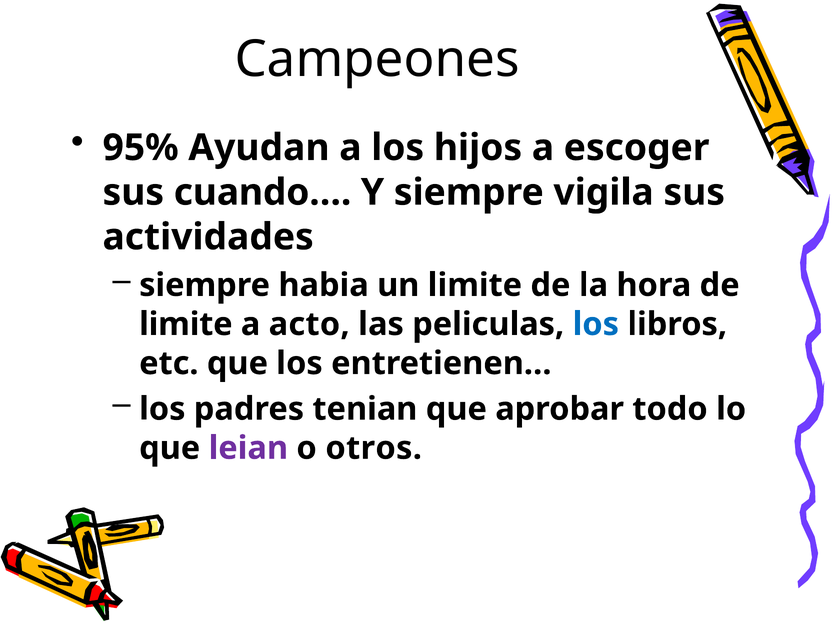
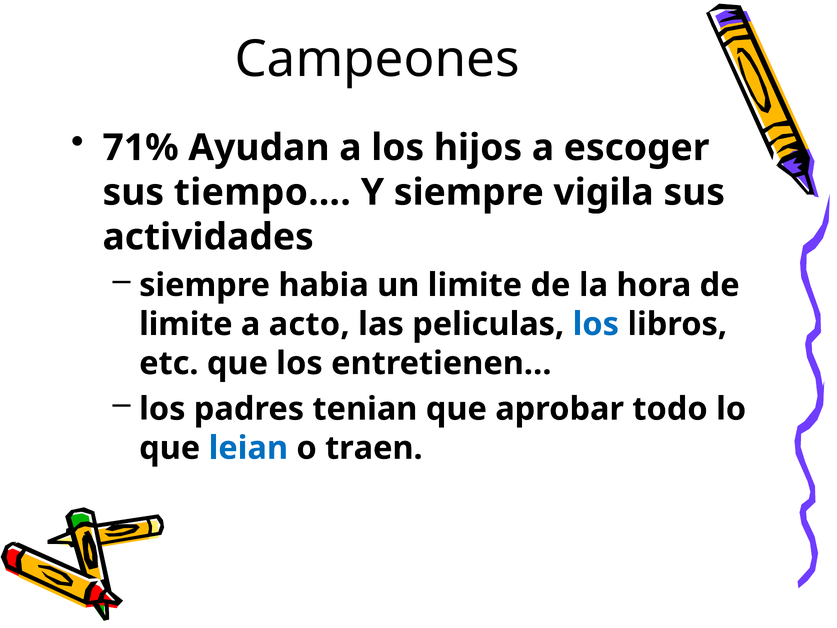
95%: 95% -> 71% (141, 148)
cuando…: cuando… -> tiempo… (262, 192)
leian colour: purple -> blue (248, 448)
otros: otros -> traen (374, 448)
